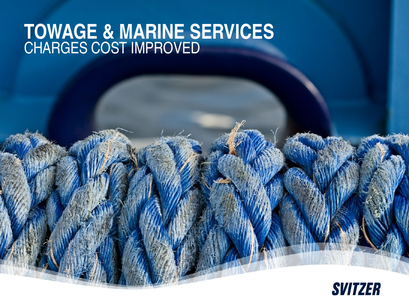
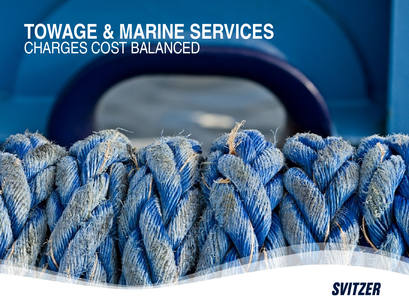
IMPROVED: IMPROVED -> BALANCED (166, 48)
